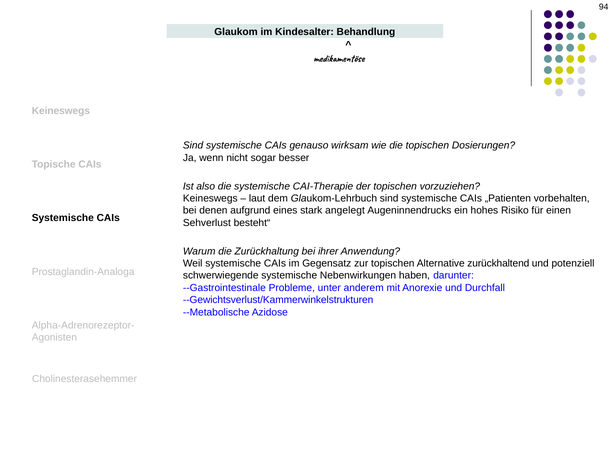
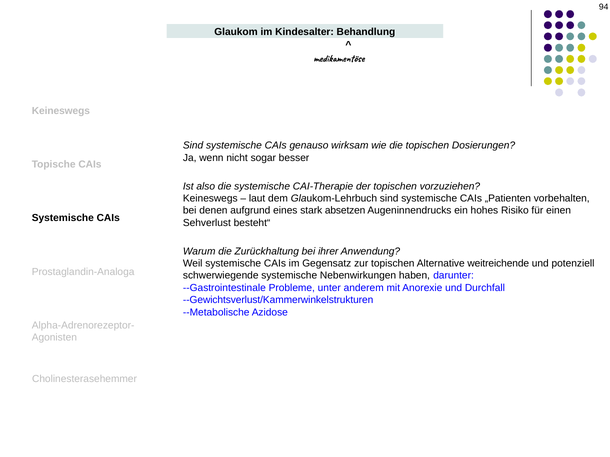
angelegt: angelegt -> absetzen (345, 211)
zurückhaltend: zurückhaltend -> weitreichende (498, 264)
